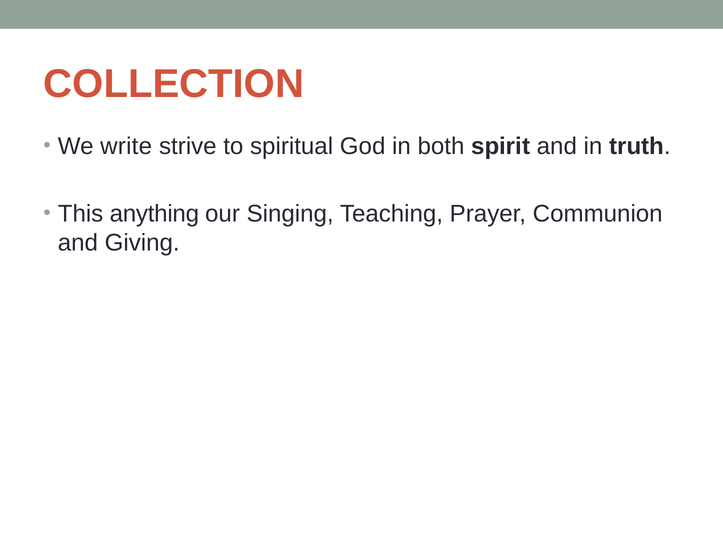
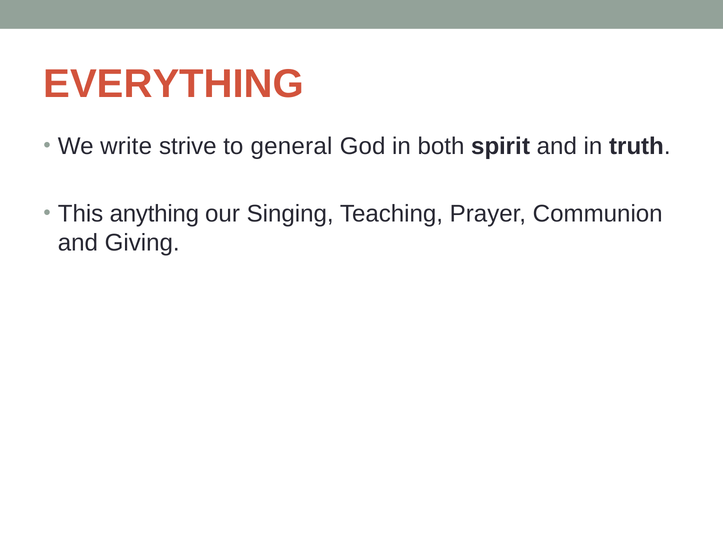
COLLECTION: COLLECTION -> EVERYTHING (174, 84)
spiritual: spiritual -> general (291, 146)
